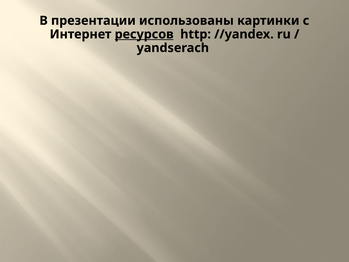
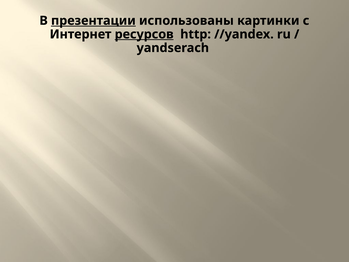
презентации underline: none -> present (93, 21)
